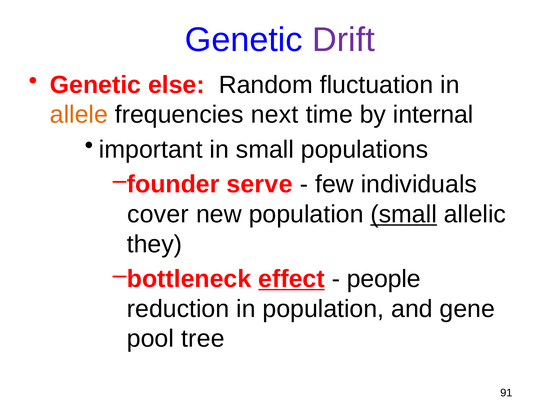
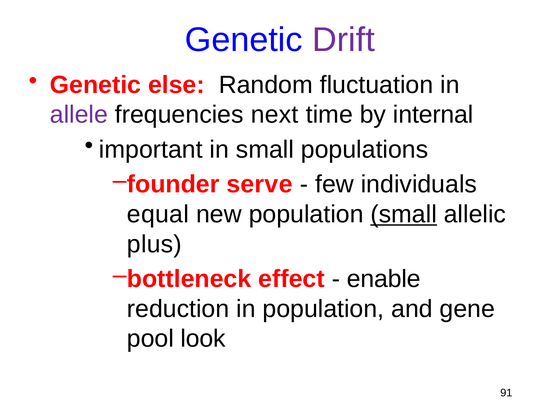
allele colour: orange -> purple (79, 115)
cover: cover -> equal (158, 214)
they: they -> plus (154, 244)
effect underline: present -> none (291, 279)
people: people -> enable (384, 279)
tree: tree -> look (203, 339)
